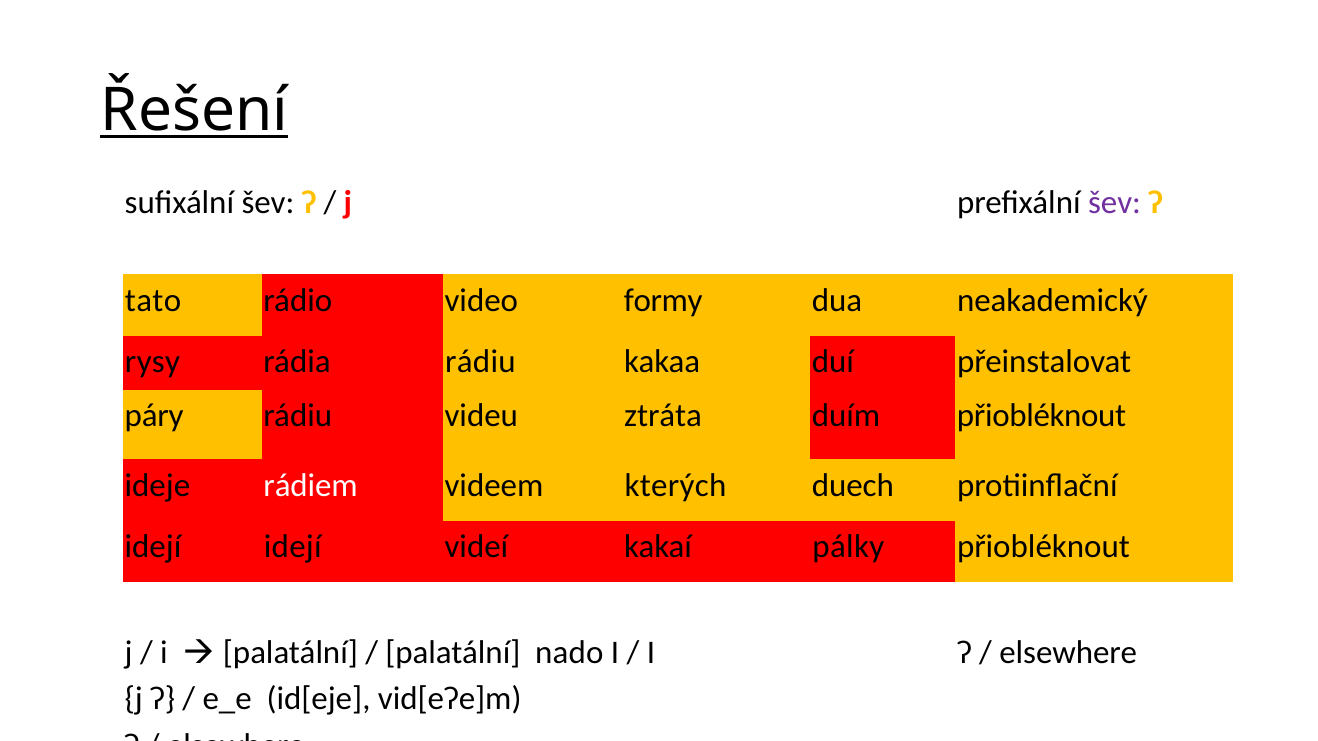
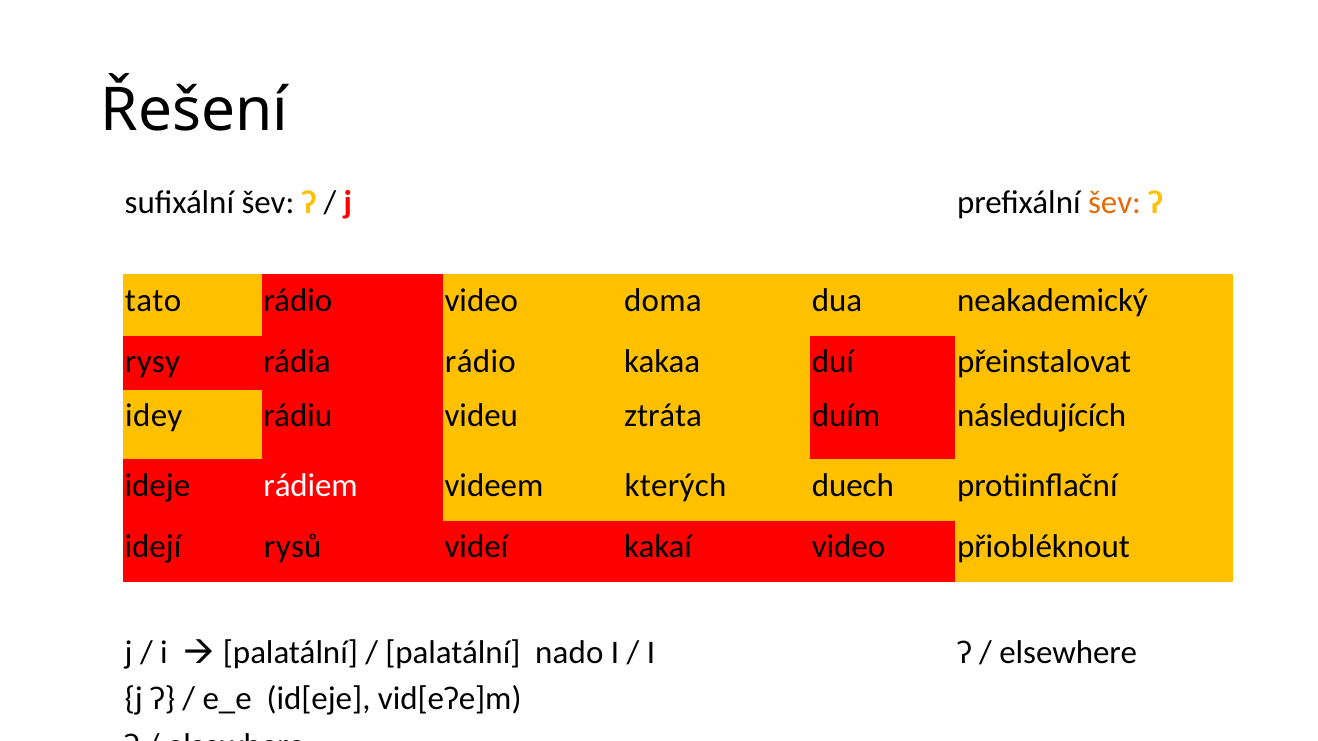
Řešení underline: present -> none (194, 111)
šev colour: purple -> orange (1114, 202)
formy: formy -> doma (663, 301)
rádia rádiu: rádiu -> rádio (480, 362)
páry: páry -> idey (154, 416)
duím přiobléknout: přiobléknout -> následujících (1042, 416)
idejí idejí: idejí -> rysů (293, 547)
kakaí pálky: pálky -> video (848, 547)
